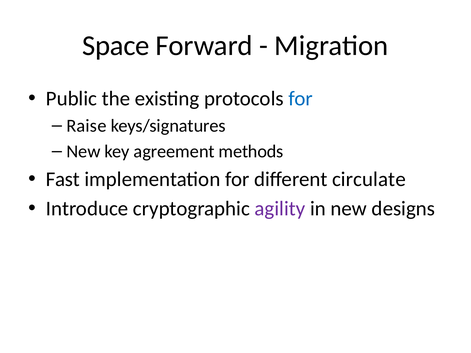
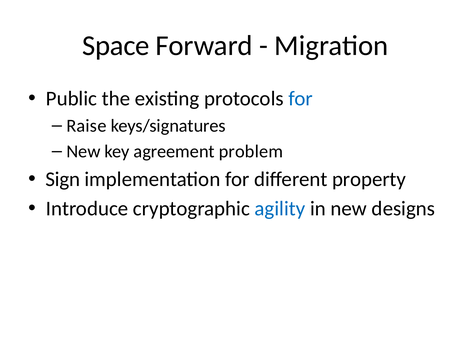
methods: methods -> problem (251, 152)
Fast: Fast -> Sign (63, 179)
circulate: circulate -> property (369, 179)
agility colour: purple -> blue (280, 209)
